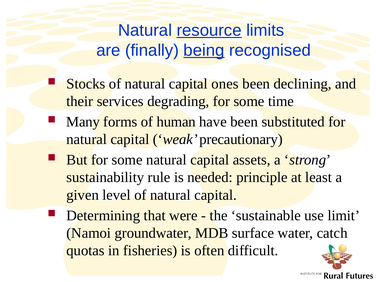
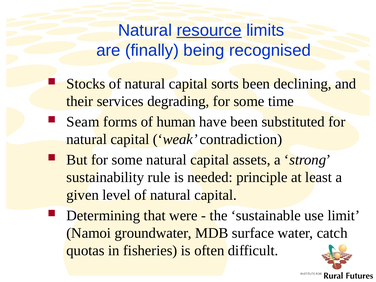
being underline: present -> none (204, 50)
ones: ones -> sorts (225, 84)
Many: Many -> Seam (83, 122)
precautionary: precautionary -> contradiction (241, 139)
